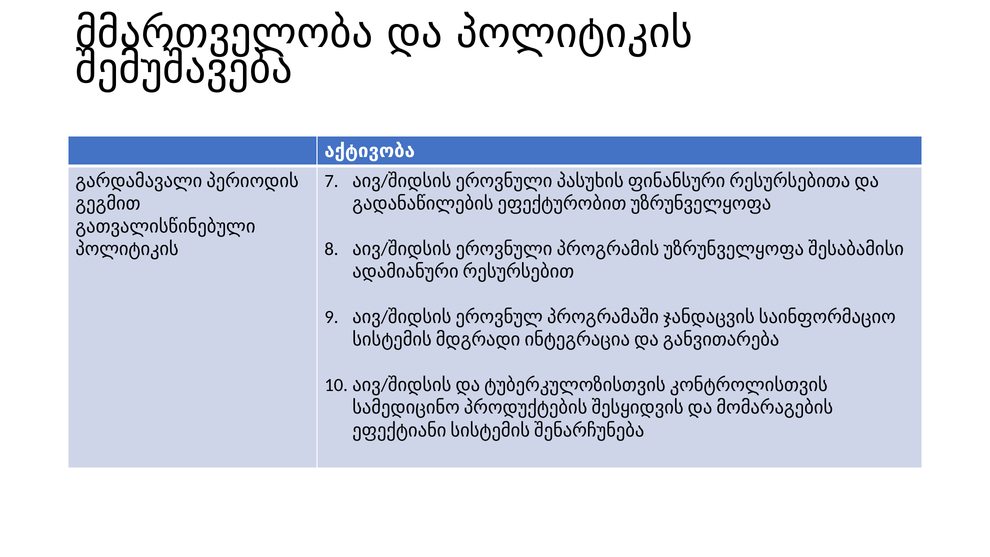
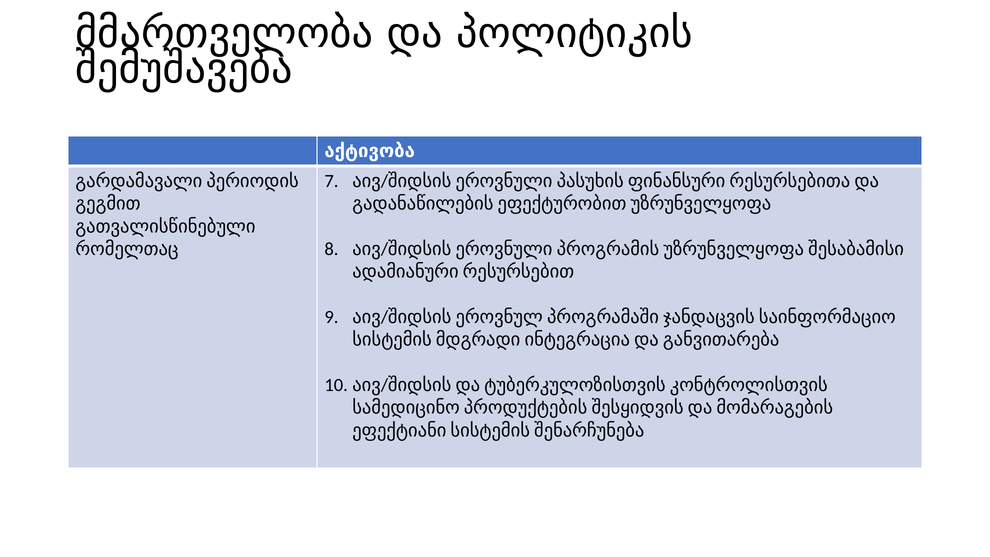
პოლიტიკის: პოლიტიკის -> რომელთაც (127, 249)
